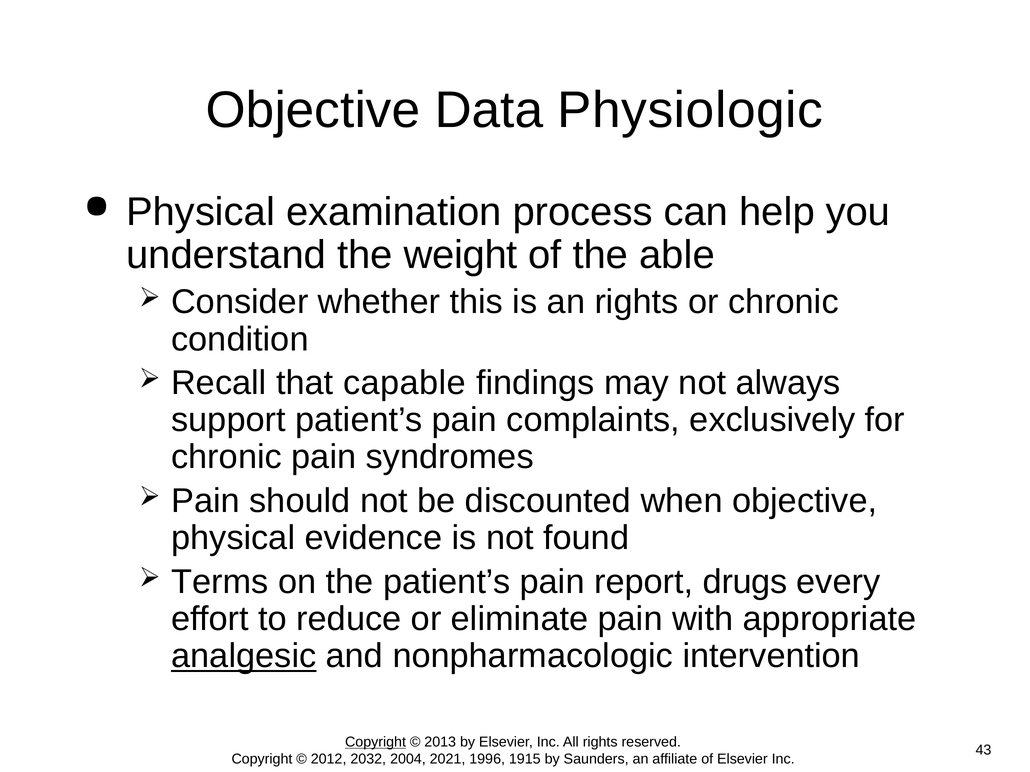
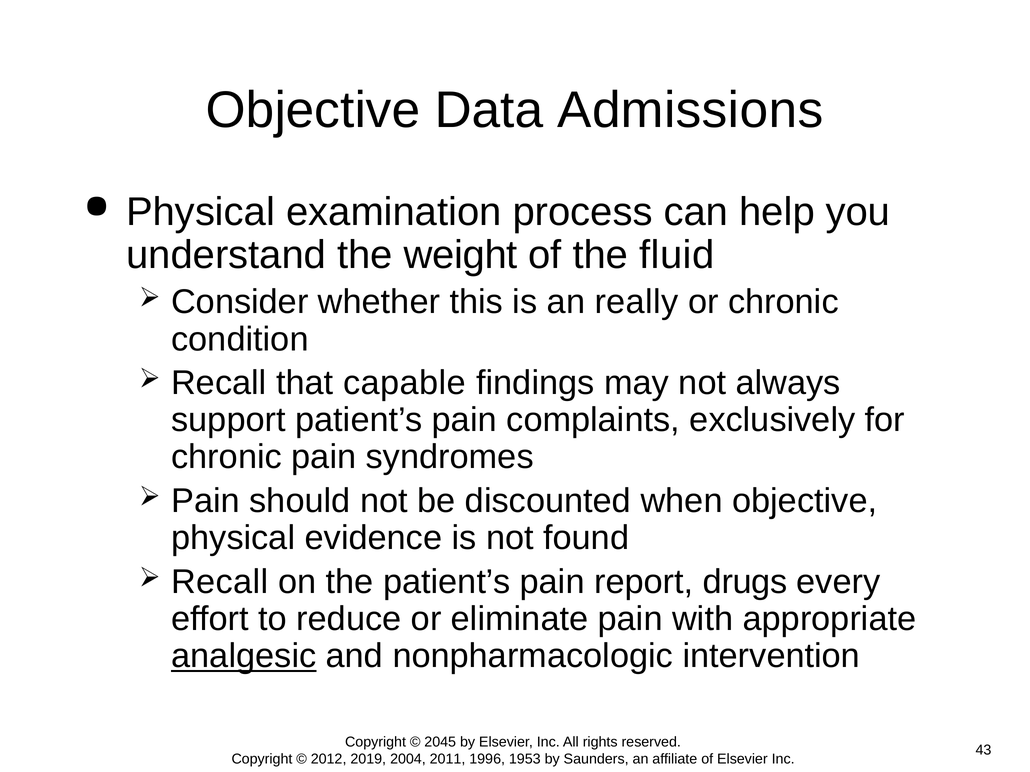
Physiologic: Physiologic -> Admissions (690, 110)
able: able -> fluid (677, 255)
an rights: rights -> really (636, 302)
Terms: Terms -> Recall (220, 582)
Copyright underline: present -> none (376, 743)
2013: 2013 -> 2045 (440, 743)
2032: 2032 -> 2019 (368, 760)
2021: 2021 -> 2011 (448, 760)
1915: 1915 -> 1953 (525, 760)
